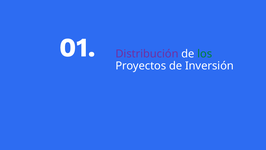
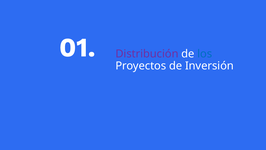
los colour: green -> blue (205, 54)
